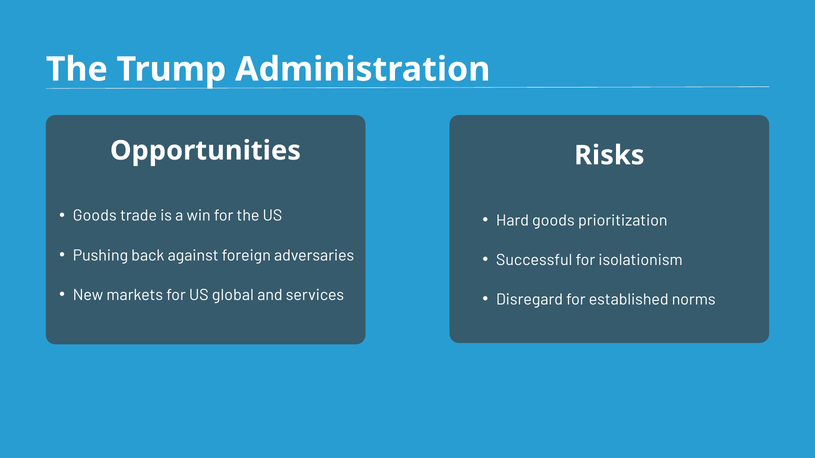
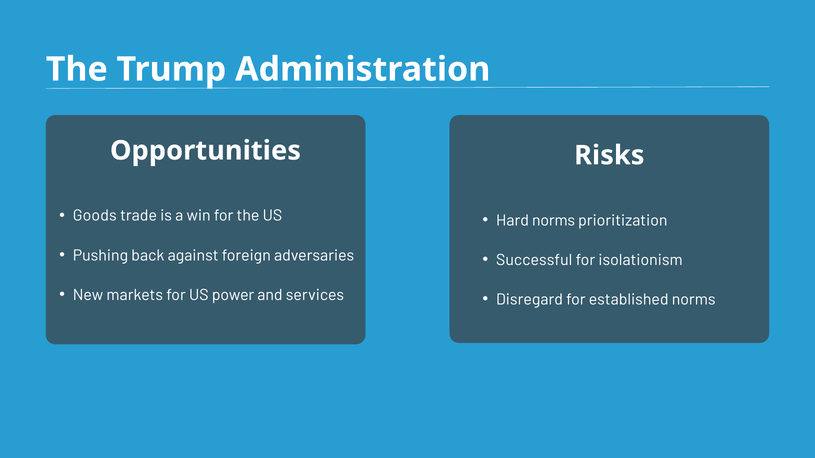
Hard goods: goods -> norms (554, 221)
global: global -> power (233, 295)
